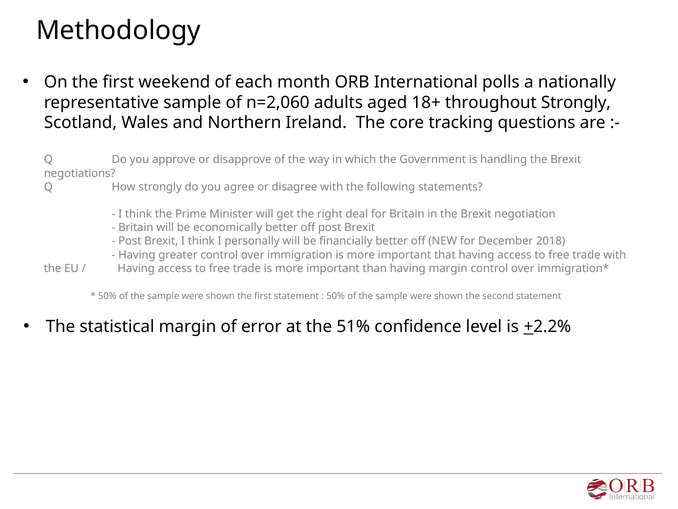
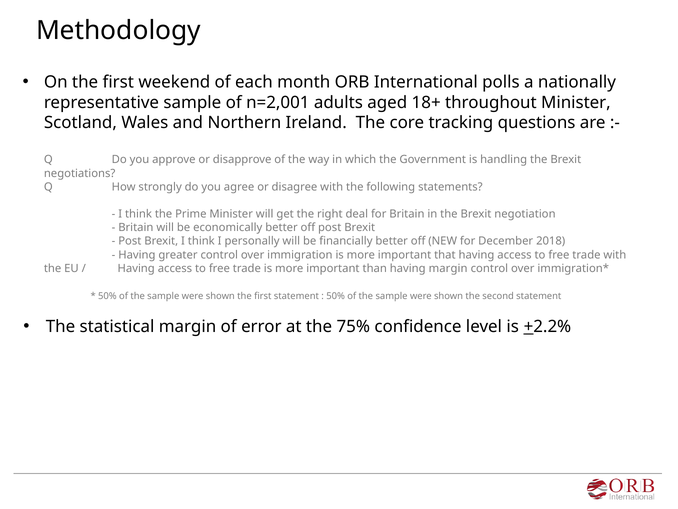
n=2,060: n=2,060 -> n=2,001 (278, 102)
throughout Strongly: Strongly -> Minister (576, 102)
51%: 51% -> 75% (353, 326)
